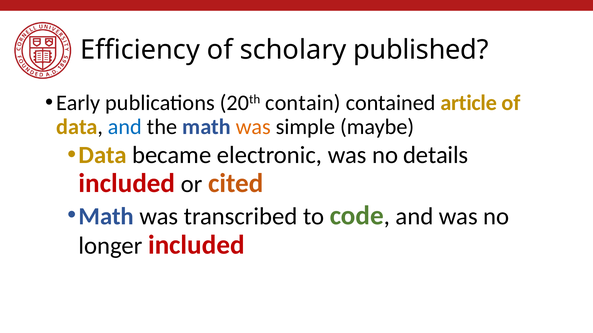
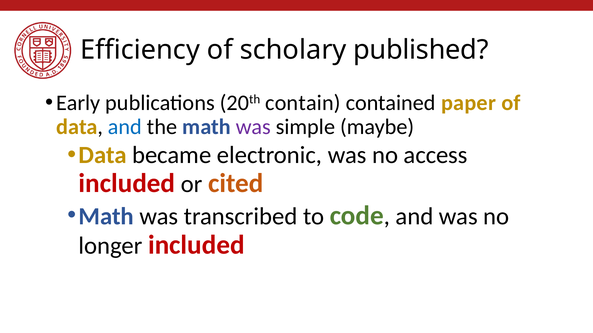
article: article -> paper (469, 103)
was colour: orange -> purple (253, 127)
details: details -> access (436, 155)
